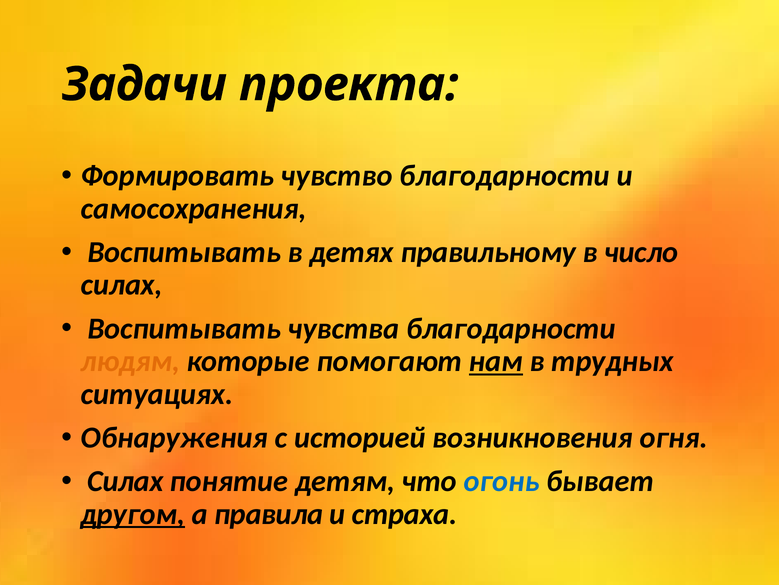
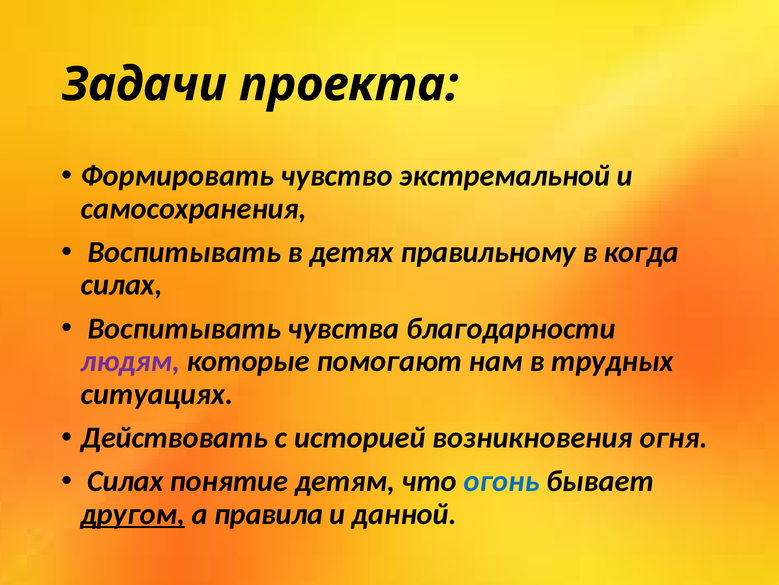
чувство благодарности: благодарности -> экстремальной (505, 176)
число: число -> когда (641, 252)
людям colour: orange -> purple (130, 361)
нам underline: present -> none (496, 361)
Обнаружения: Обнаружения -> Действовать (175, 437)
страха: страха -> данной (404, 513)
